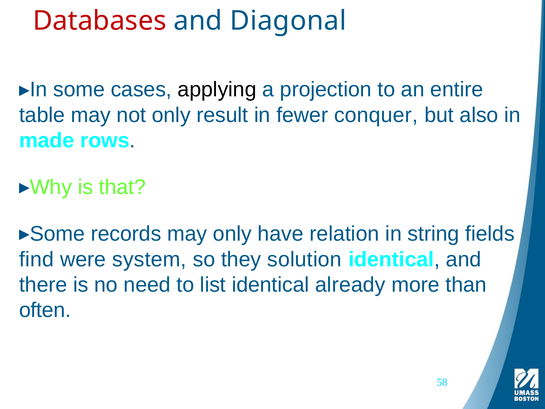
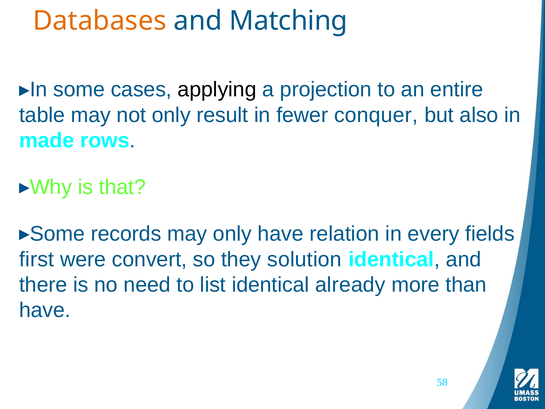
Databases colour: red -> orange (100, 21)
Diagonal: Diagonal -> Matching (288, 21)
string: string -> every (434, 234)
find: find -> first (37, 259)
system: system -> convert (150, 259)
often: often -> have (45, 310)
